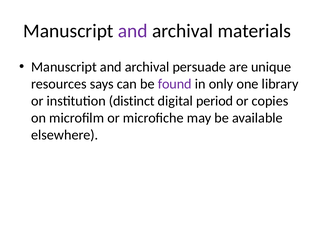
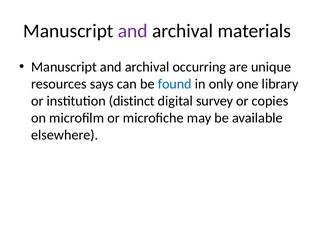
persuade: persuade -> occurring (199, 67)
found colour: purple -> blue (175, 84)
period: period -> survey (215, 101)
